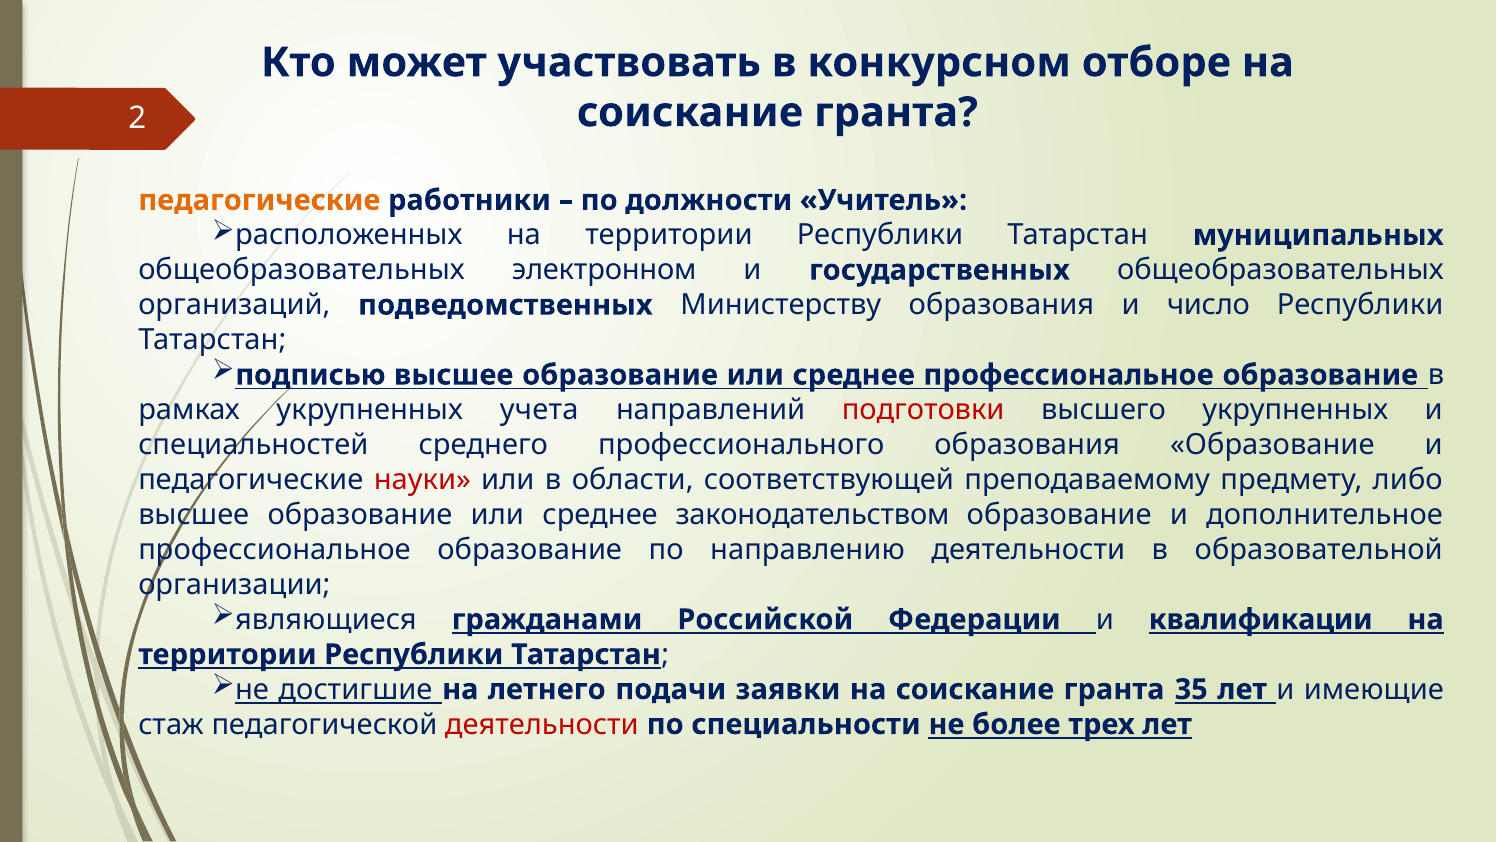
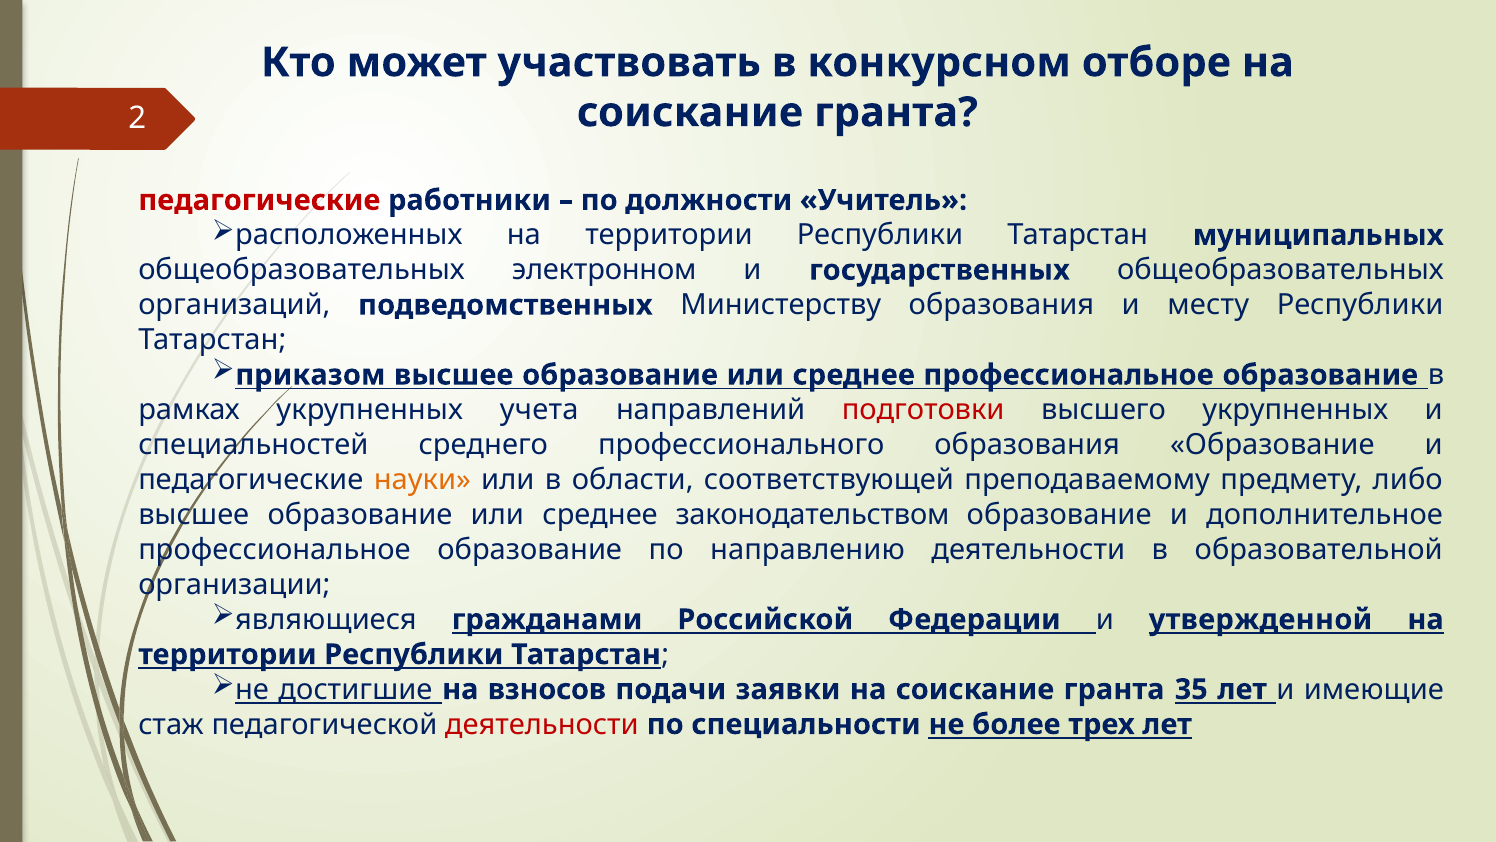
педагогические colour: orange -> red (259, 200)
число: число -> месту (1208, 305)
подписью: подписью -> приказом (310, 375)
науки colour: red -> orange (422, 480)
квалификации: квалификации -> утвержденной (1260, 619)
летнего: летнего -> взносов (547, 689)
